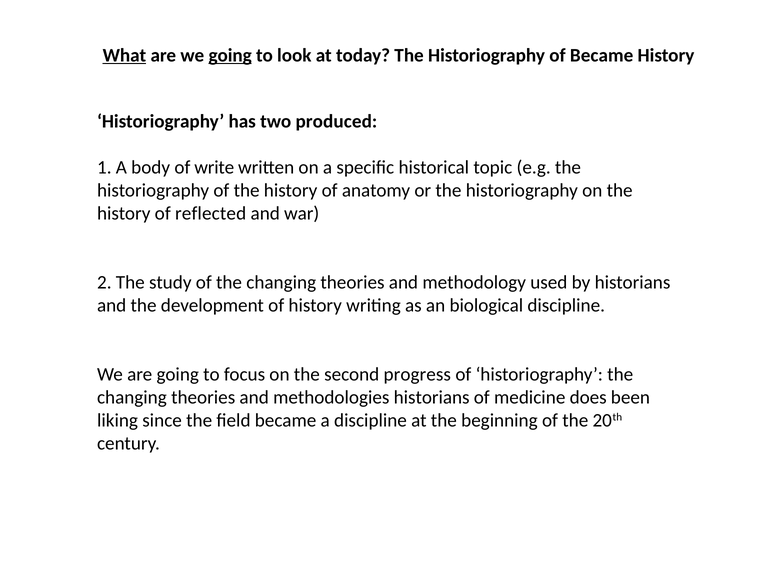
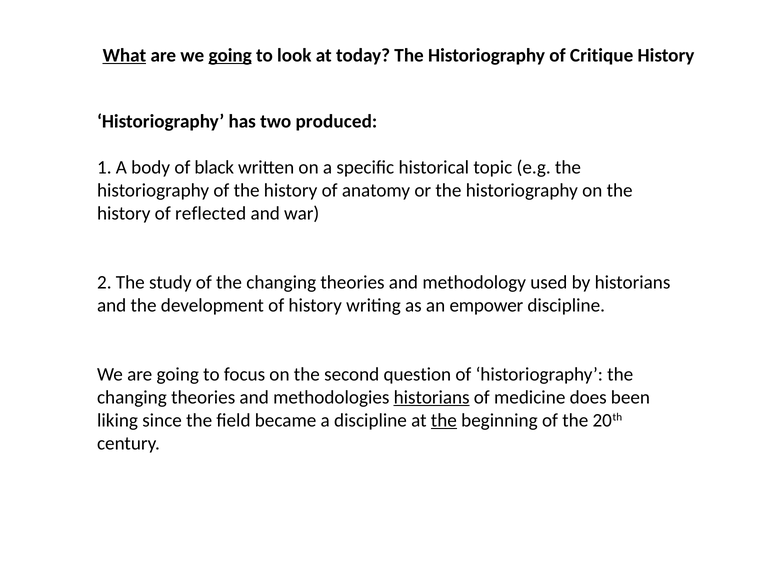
of Became: Became -> Critique (602, 55)
write: write -> black (214, 167)
biological: biological -> empower (486, 305)
progress: progress -> question (417, 374)
historians underline: none -> present (432, 397)
the underline: none -> present (444, 420)
